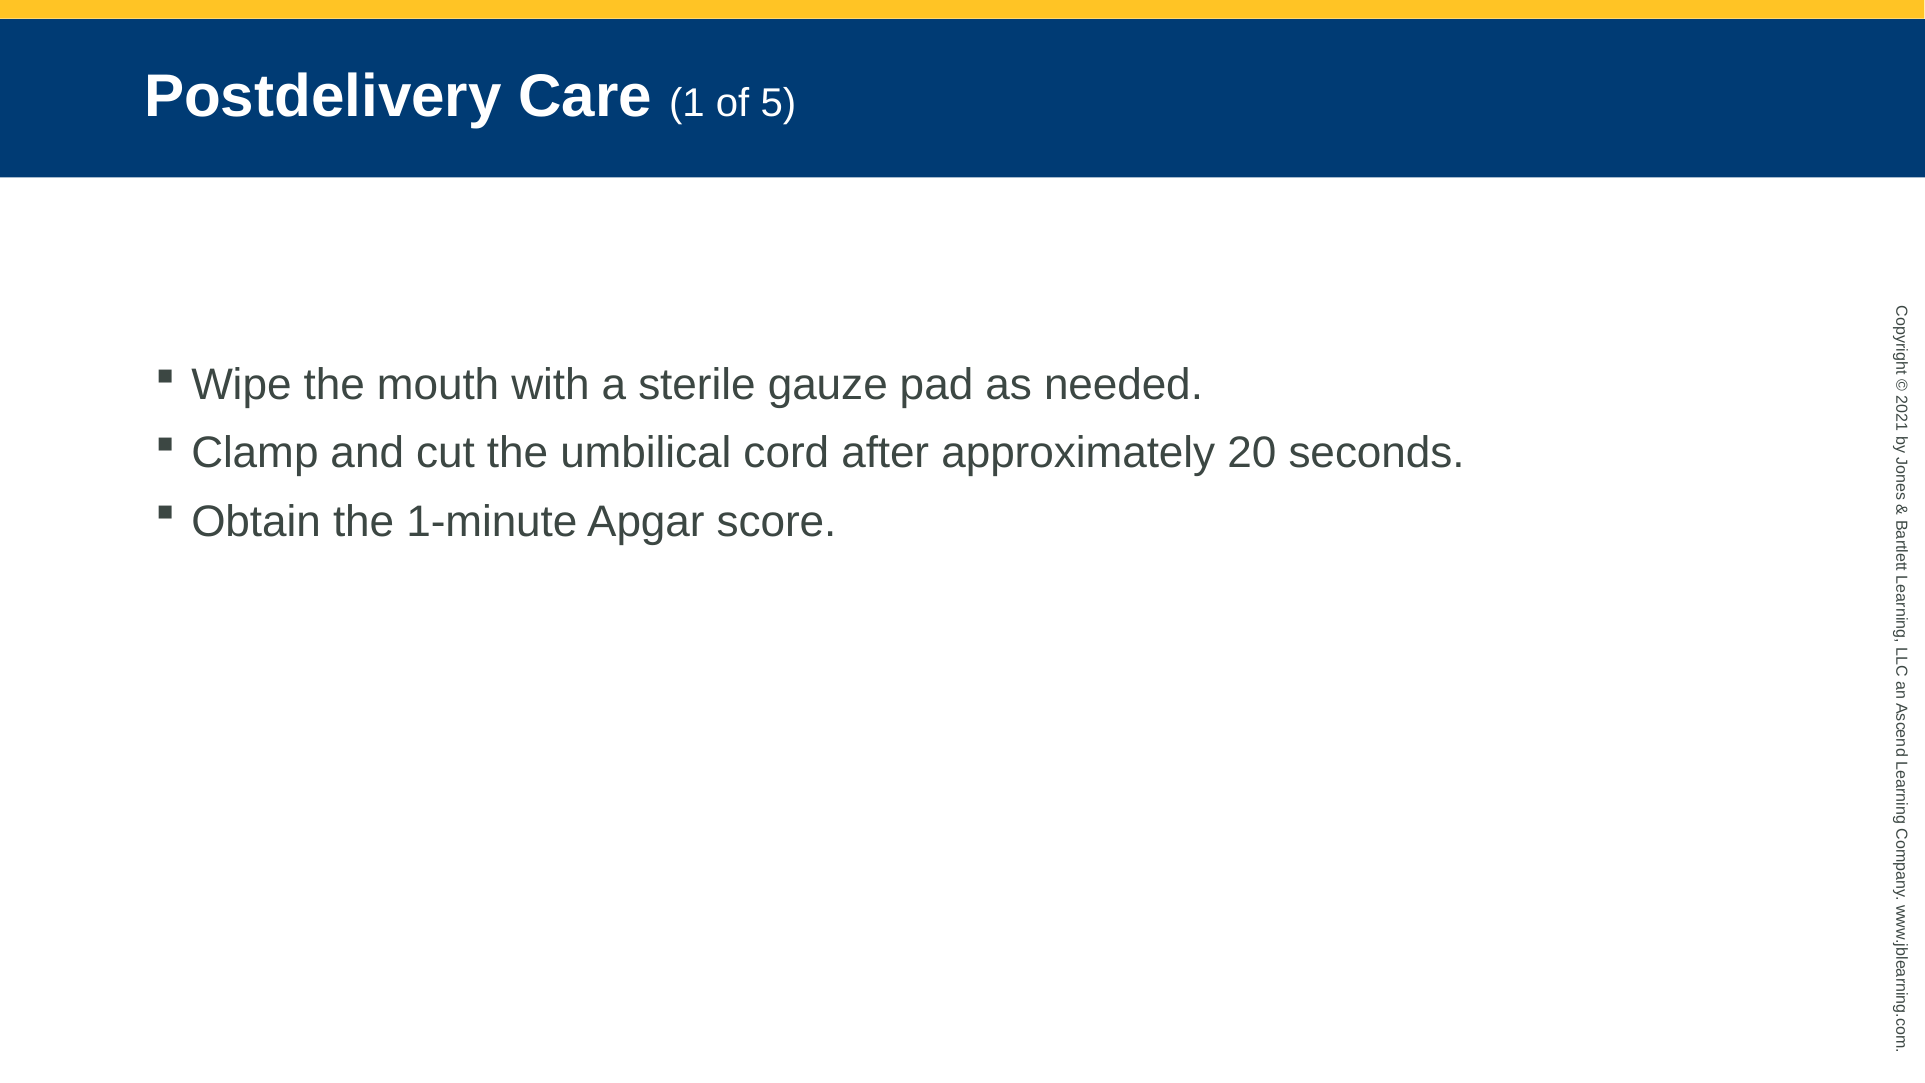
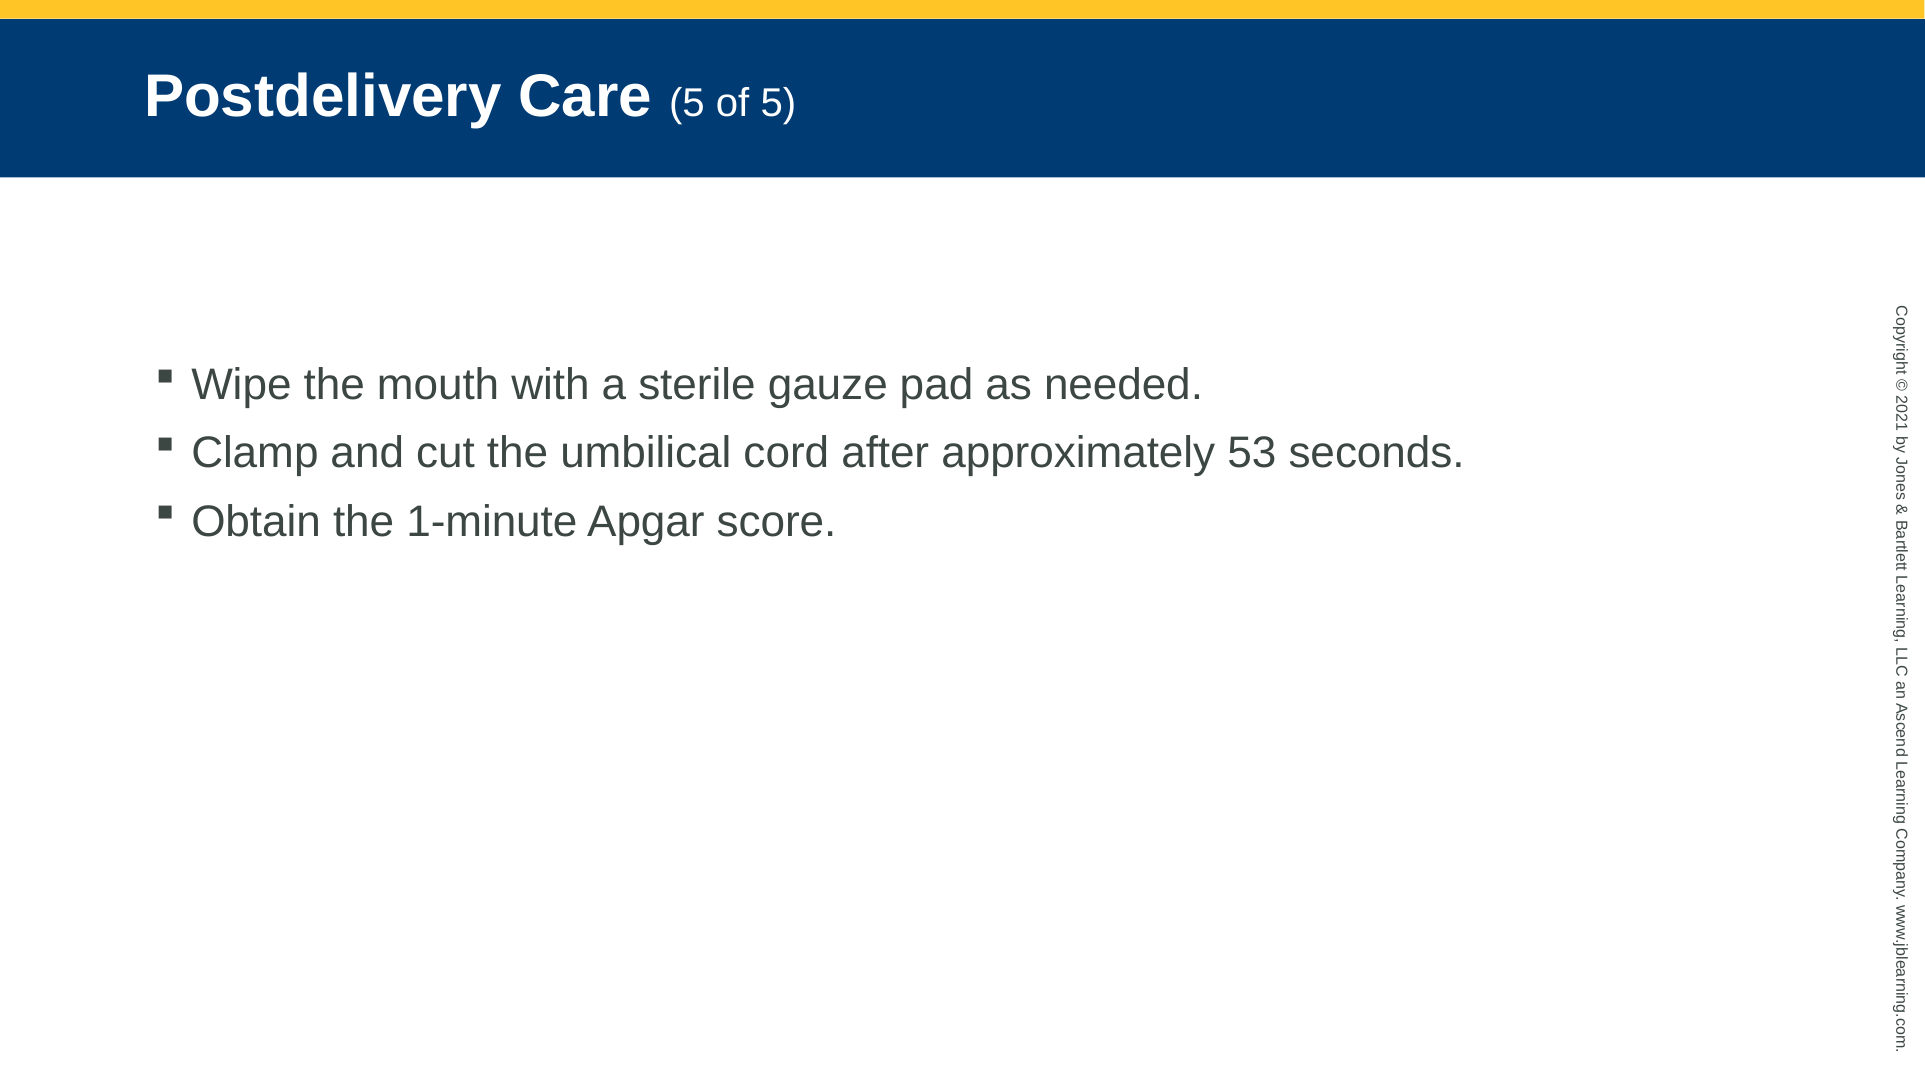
Care 1: 1 -> 5 (687, 103)
20: 20 -> 53 (1252, 453)
